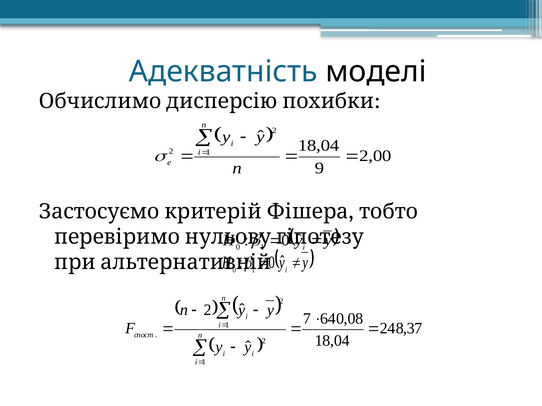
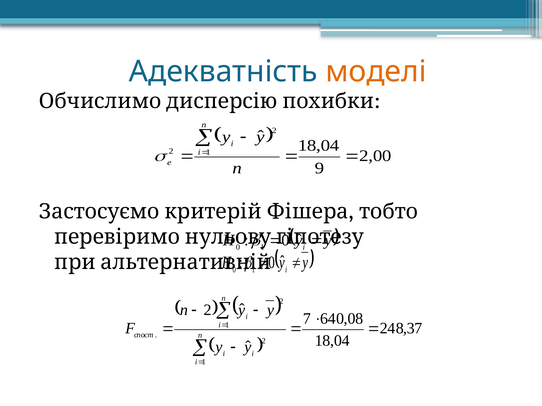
моделі colour: black -> orange (376, 72)
